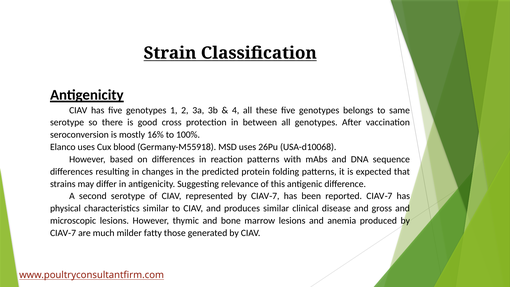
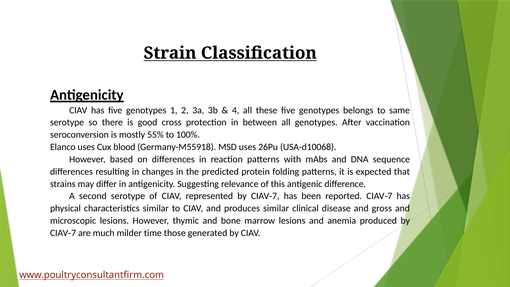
16%: 16% -> 55% (155, 135)
fatty: fatty -> time (153, 233)
